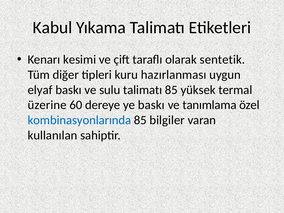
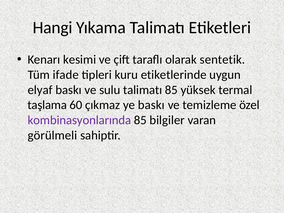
Kabul: Kabul -> Hangi (53, 27)
diğer: diğer -> ifade (66, 75)
hazırlanması: hazırlanması -> etiketlerinde (174, 75)
üzerine: üzerine -> taşlama (47, 105)
dereye: dereye -> çıkmaz (103, 105)
tanımlama: tanımlama -> temizleme (209, 105)
kombinasyonlarında colour: blue -> purple (79, 120)
kullanılan: kullanılan -> görülmeli (52, 135)
